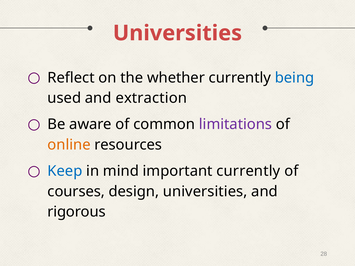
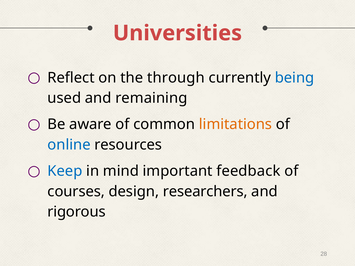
whether: whether -> through (176, 78)
extraction: extraction -> remaining (151, 98)
limitations colour: purple -> orange (235, 124)
online colour: orange -> blue (69, 145)
important currently: currently -> feedback (248, 171)
design universities: universities -> researchers (205, 192)
